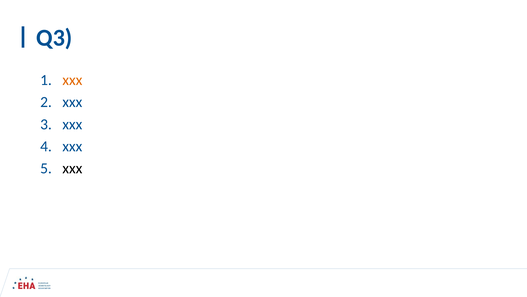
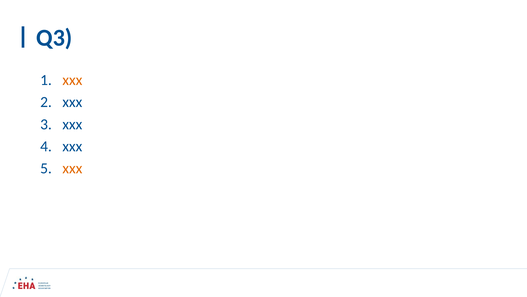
xxx colour: black -> orange (72, 168)
